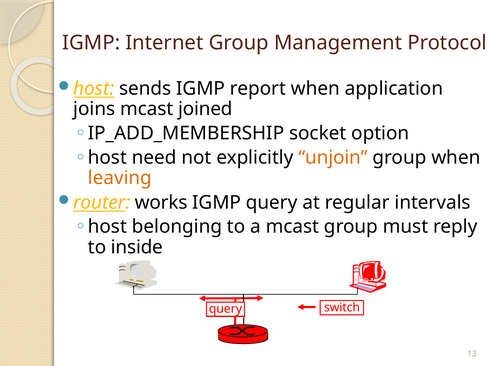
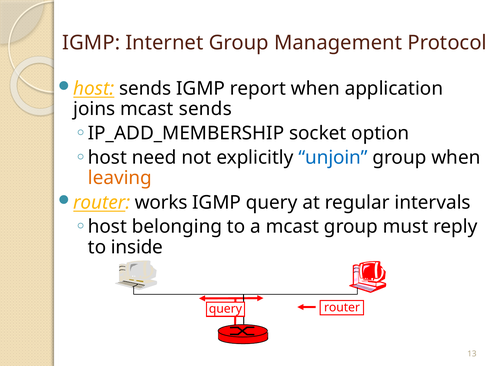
mcast joined: joined -> sends (205, 109)
unjoin colour: orange -> blue (333, 157)
query switch: switch -> router (342, 307)
